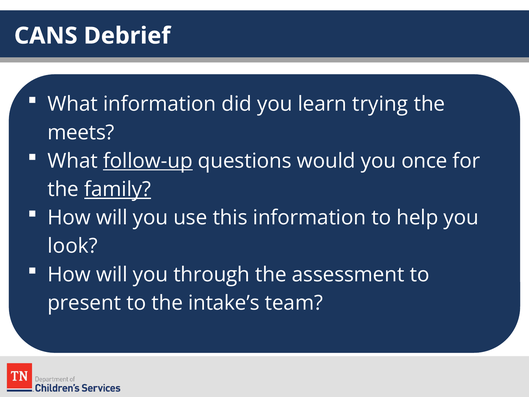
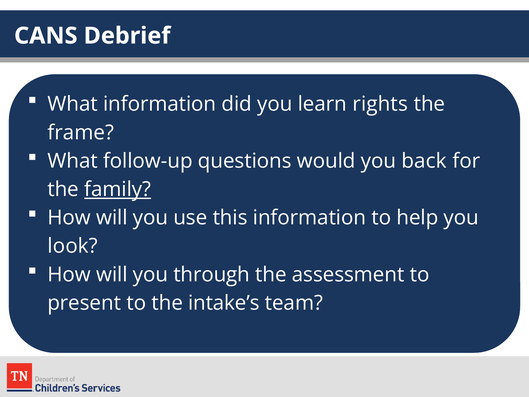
trying: trying -> rights (380, 104)
meets: meets -> frame (81, 132)
follow-up underline: present -> none (148, 161)
once: once -> back (424, 161)
